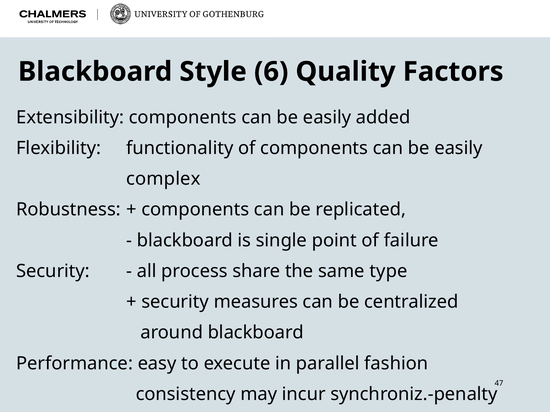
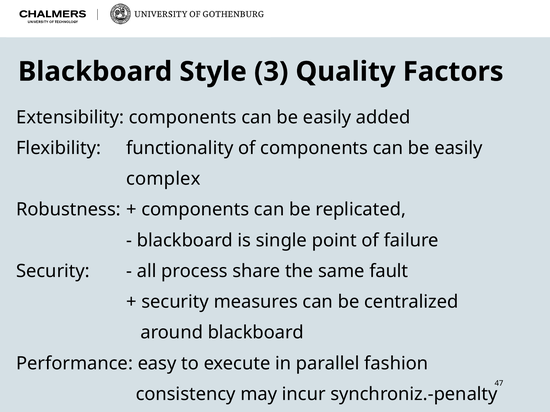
6: 6 -> 3 (271, 72)
type: type -> fault (389, 271)
